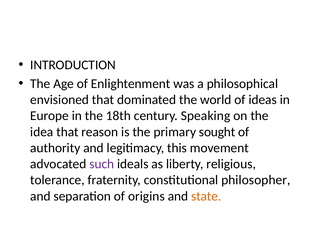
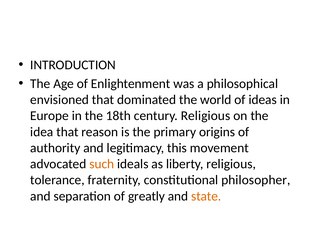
century Speaking: Speaking -> Religious (206, 116)
sought: sought -> origins (217, 132)
such colour: purple -> orange (102, 164)
origins: origins -> greatly (146, 196)
